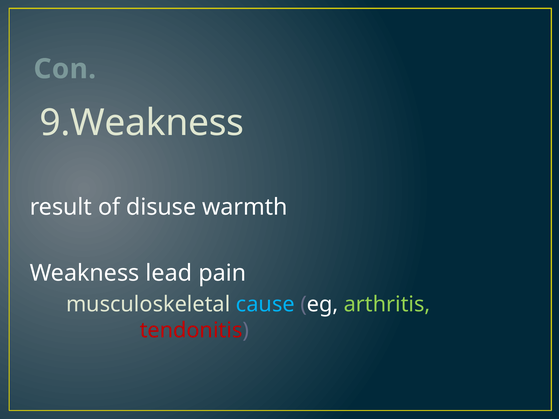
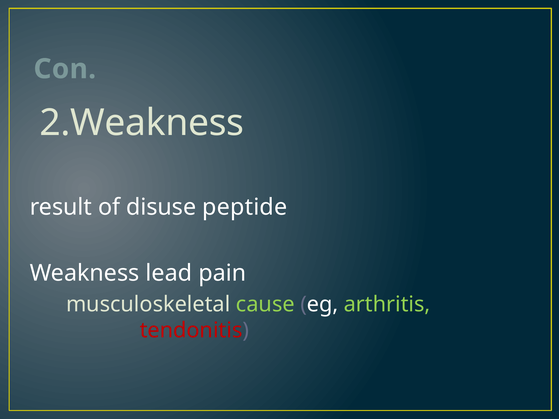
9.Weakness: 9.Weakness -> 2.Weakness (142, 123)
warmth: warmth -> peptide (245, 207)
cause colour: light blue -> light green (265, 304)
